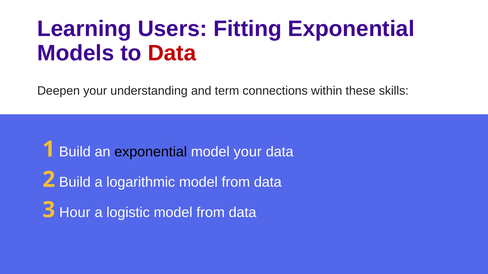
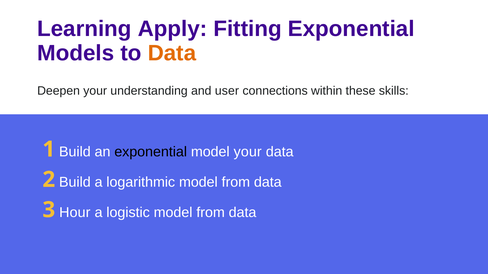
Users: Users -> Apply (173, 29)
Data colour: red -> orange (172, 53)
term: term -> user (227, 91)
